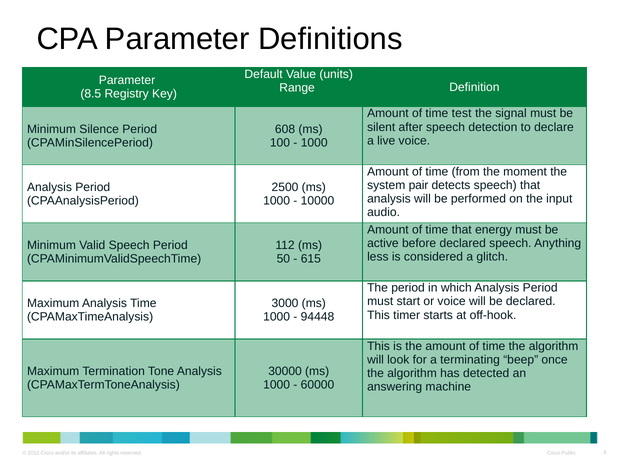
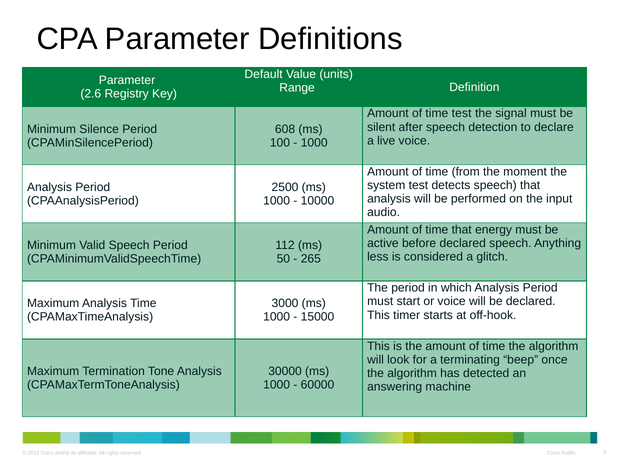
8.5: 8.5 -> 2.6 (91, 94)
system pair: pair -> test (418, 185)
615: 615 -> 265 (311, 259)
94448: 94448 -> 15000 (318, 317)
